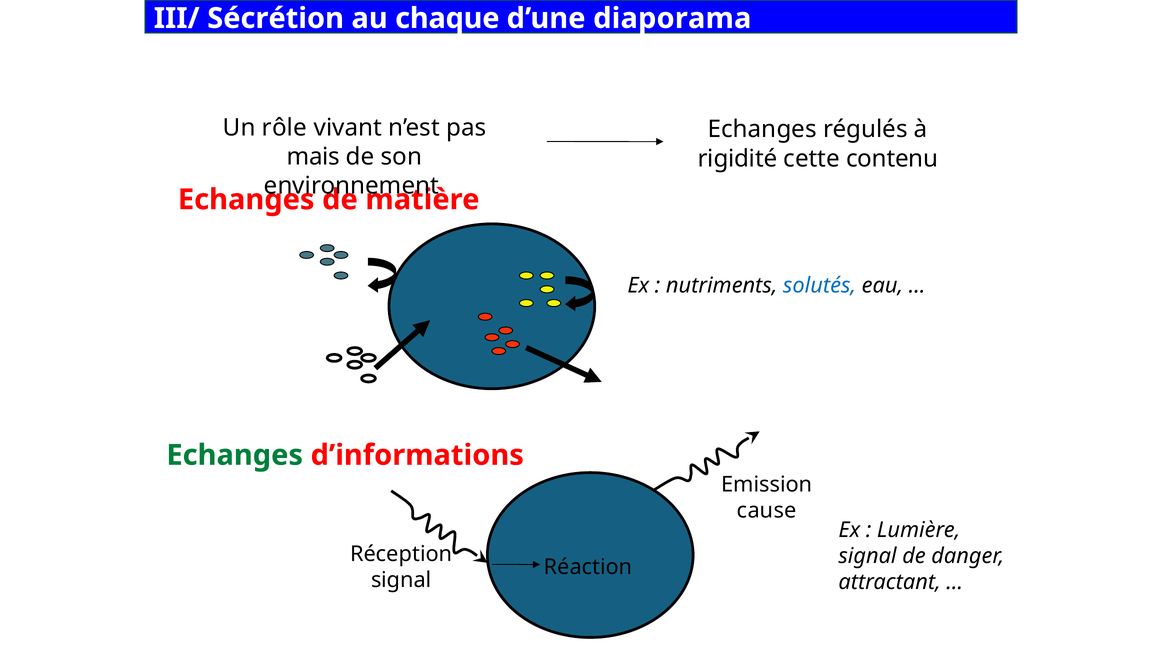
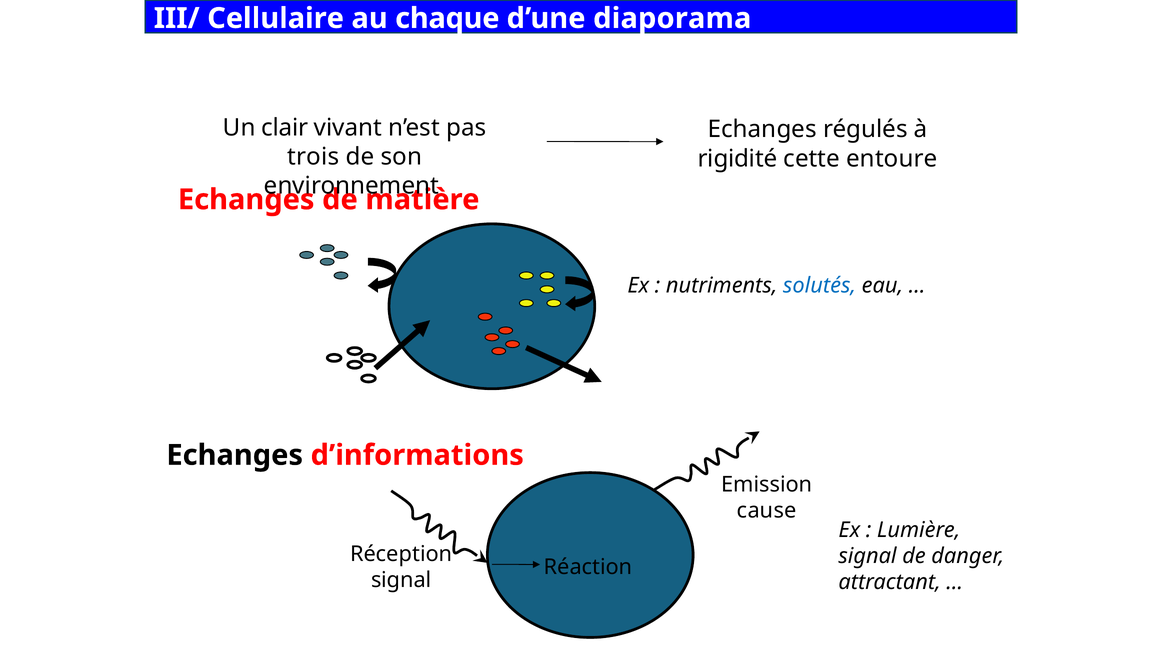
Sécrétion: Sécrétion -> Cellulaire (276, 18)
rôle: rôle -> clair (285, 128)
mais: mais -> trois (313, 157)
contenu: contenu -> entoure (892, 158)
Echanges colour: green -> black (235, 455)
